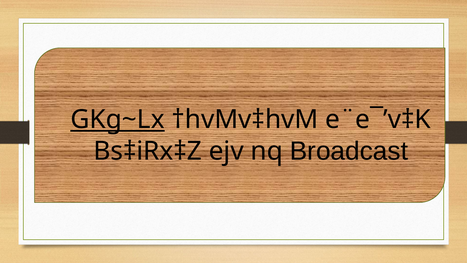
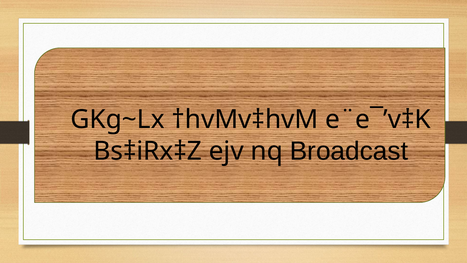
GKg~Lx underline: present -> none (118, 119)
